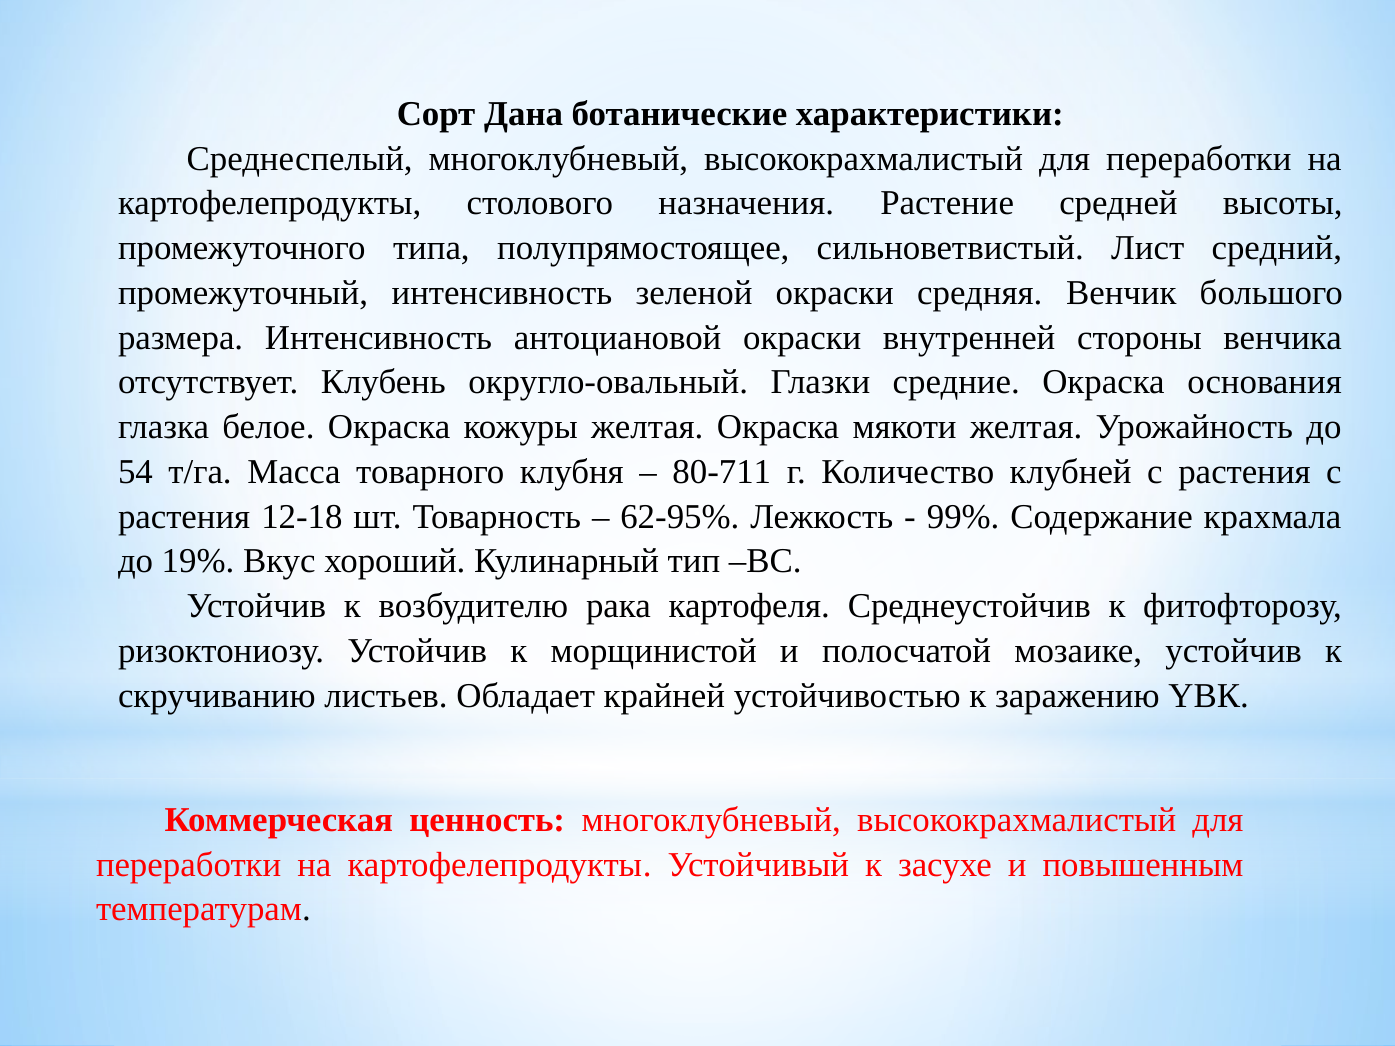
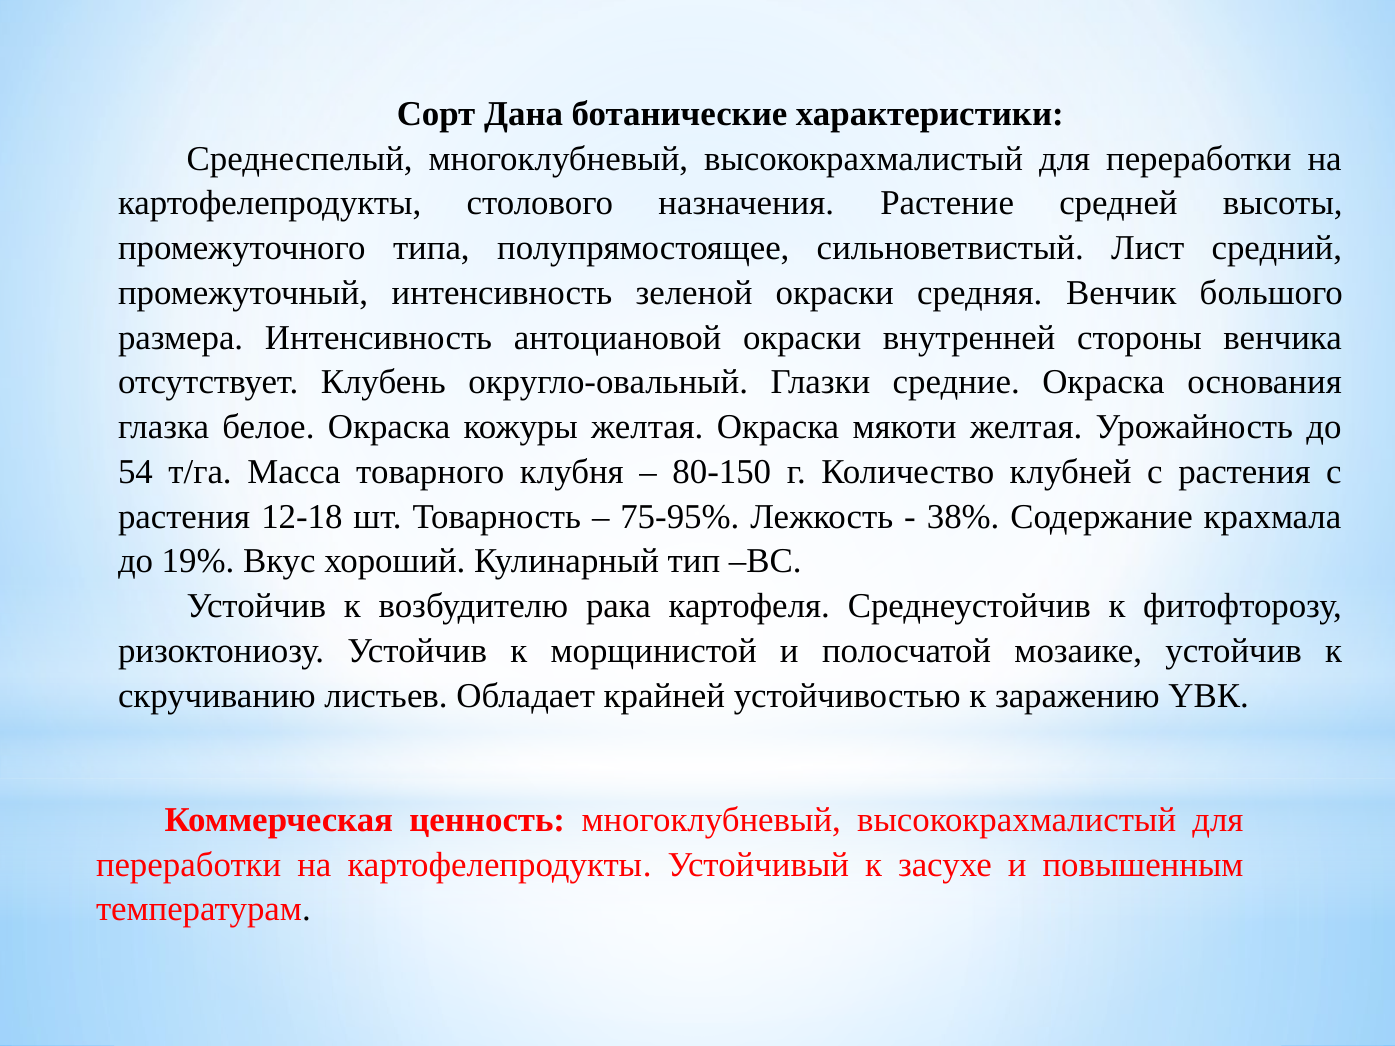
80-711: 80-711 -> 80-150 (722, 472)
62-95%: 62-95% -> 75-95% (680, 517)
99%: 99% -> 38% (963, 517)
